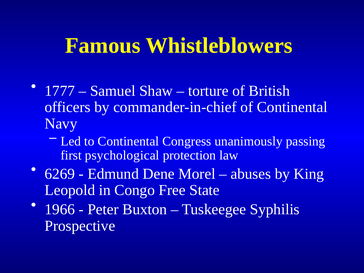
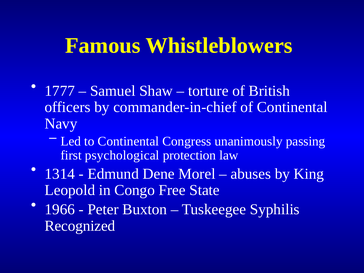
6269: 6269 -> 1314 (60, 174)
Prospective: Prospective -> Recognized (80, 226)
